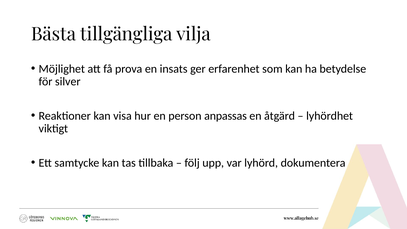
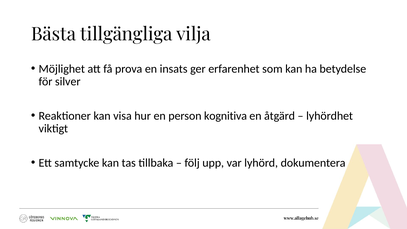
anpassas: anpassas -> kognitiva (225, 116)
